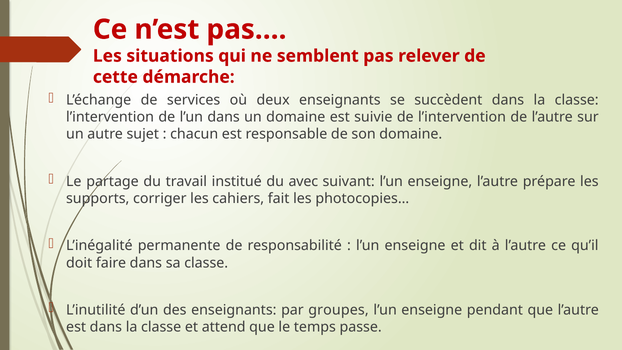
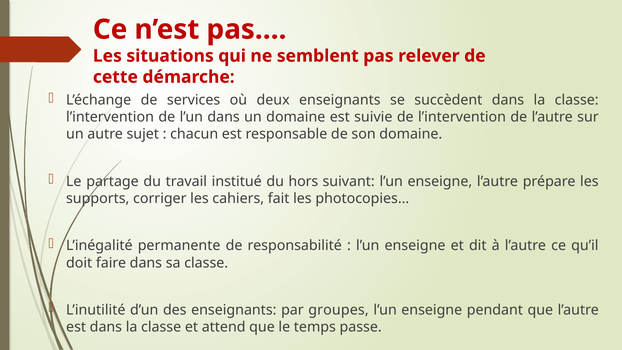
avec: avec -> hors (303, 181)
